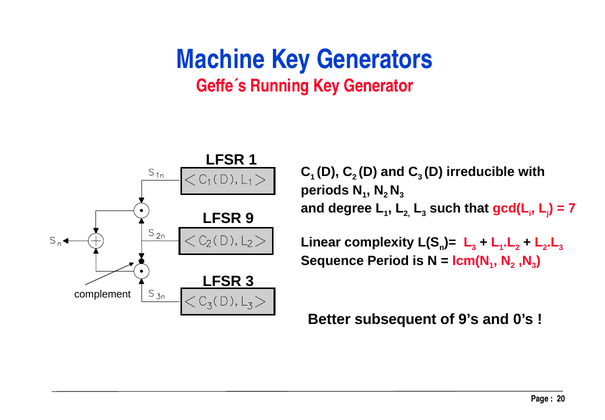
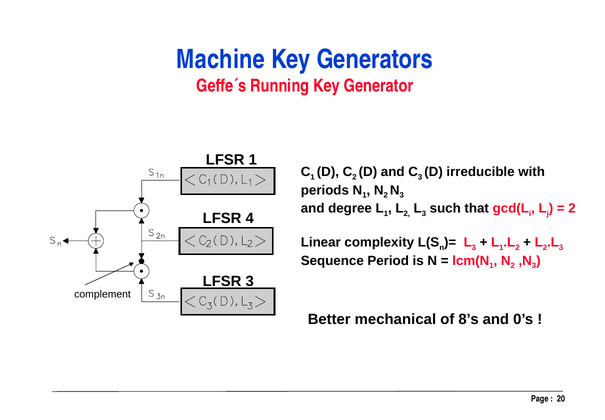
7: 7 -> 2 (572, 209)
9: 9 -> 4 (250, 219)
subsequent: subsequent -> mechanical (395, 319)
9’s: 9’s -> 8’s (469, 319)
